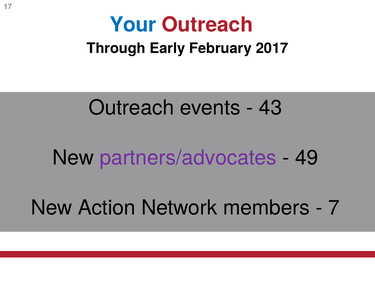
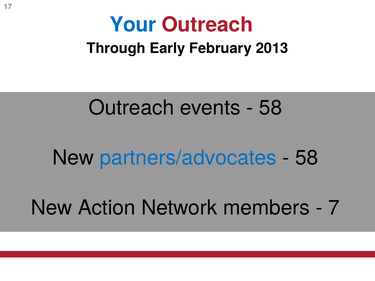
2017: 2017 -> 2013 (272, 48)
43: 43 -> 58 (271, 108)
partners/advocates colour: purple -> blue (188, 158)
49: 49 -> 58 (307, 158)
